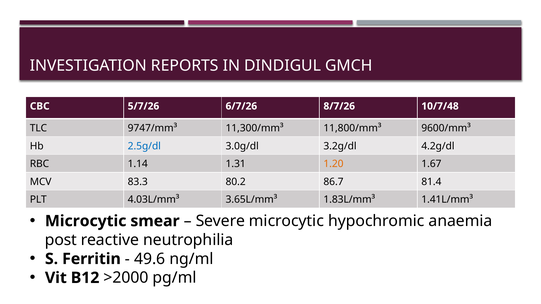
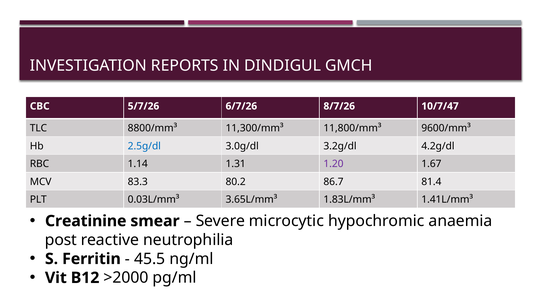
10/7/48: 10/7/48 -> 10/7/47 (440, 106)
9747/mm³: 9747/mm³ -> 8800/mm³ (152, 128)
1.20 colour: orange -> purple (333, 164)
4.03L/mm³: 4.03L/mm³ -> 0.03L/mm³ (154, 200)
Microcytic: Microcytic -> Creatinine (86, 221)
49.6: 49.6 -> 45.5 (150, 259)
